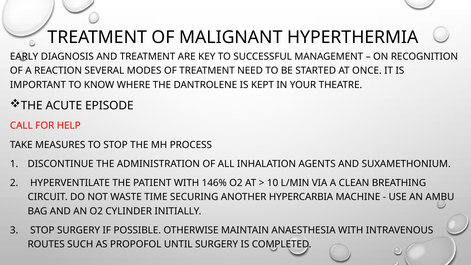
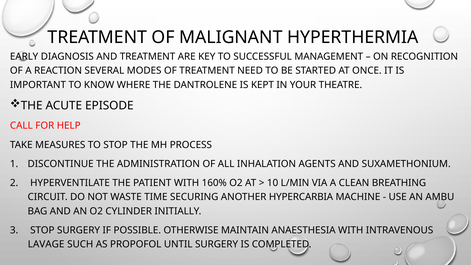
146%: 146% -> 160% (214, 183)
ROUTES: ROUTES -> LAVAGE (46, 244)
